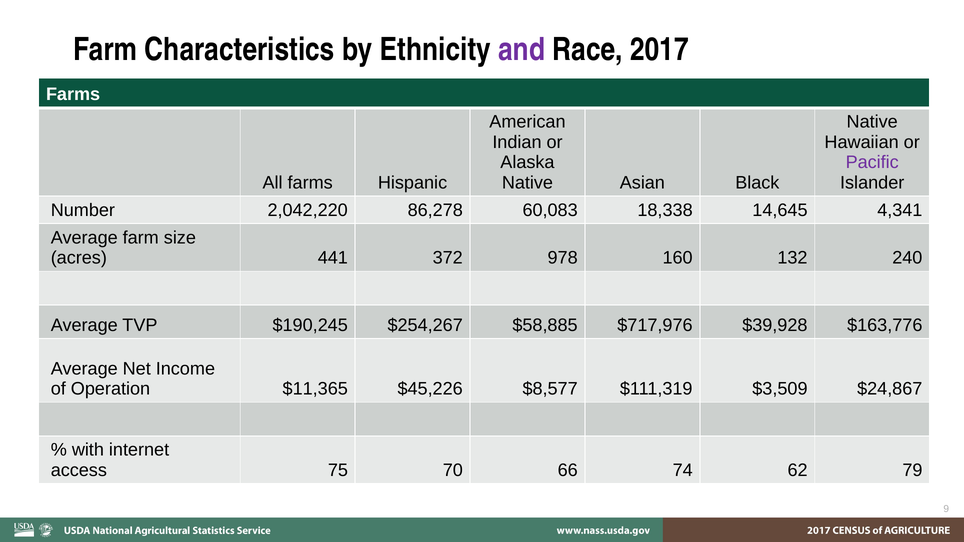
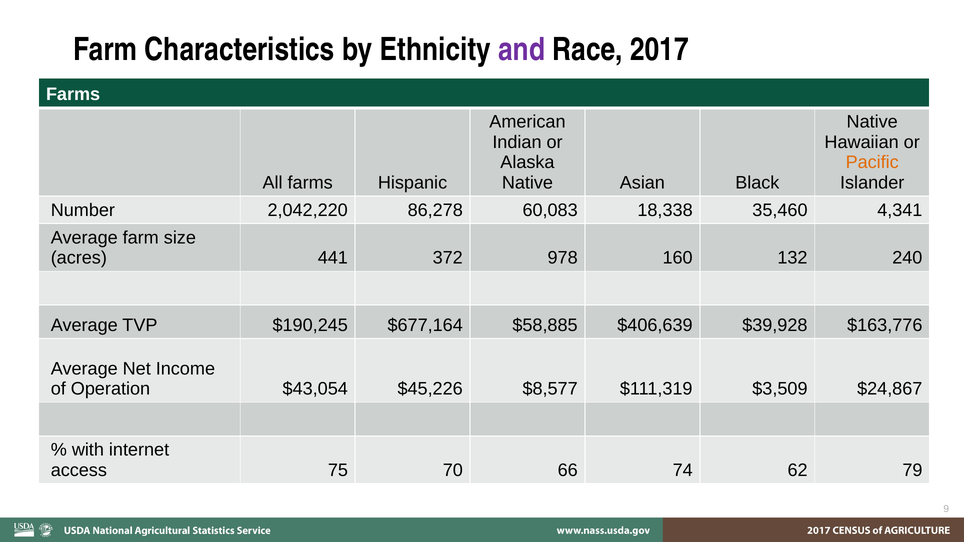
Pacific colour: purple -> orange (872, 163)
14,645: 14,645 -> 35,460 (780, 210)
$254,267: $254,267 -> $677,164 (425, 325)
$717,976: $717,976 -> $406,639 (655, 325)
$11,365: $11,365 -> $43,054 (315, 389)
